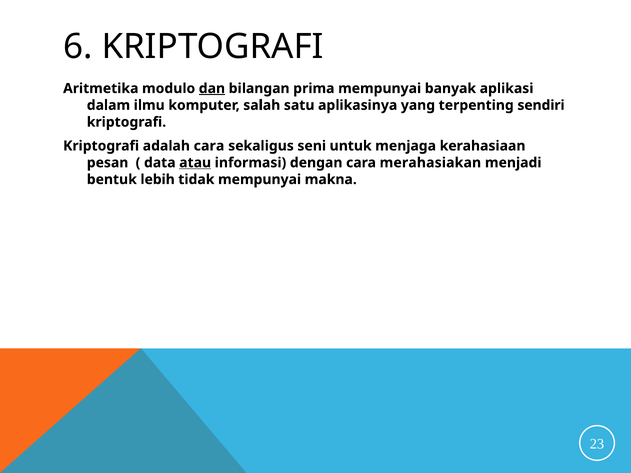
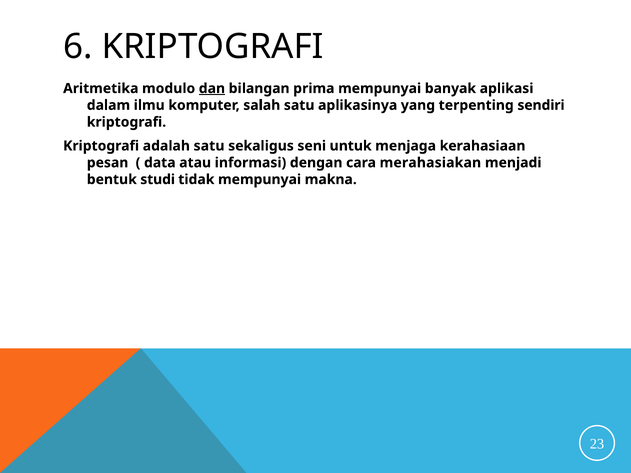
adalah cara: cara -> satu (209, 146)
atau underline: present -> none (195, 163)
lebih: lebih -> studi (158, 180)
